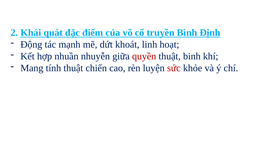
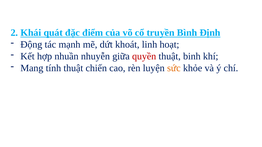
sức colour: red -> orange (174, 68)
